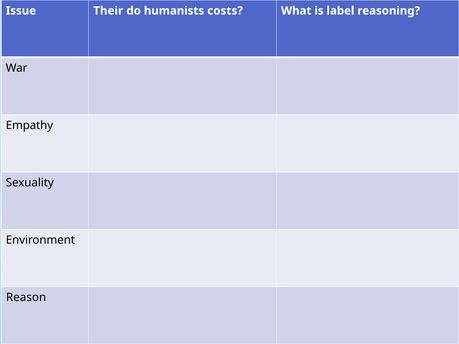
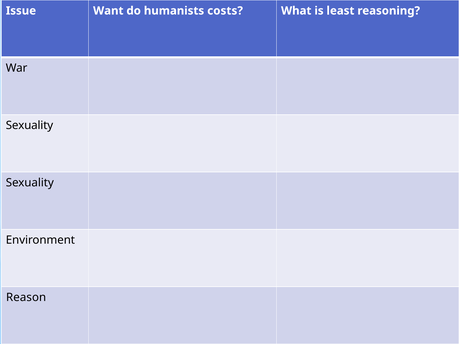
Their: Their -> Want (108, 11)
label: label -> least (340, 11)
Empathy: Empathy -> Sexuality (29, 125)
